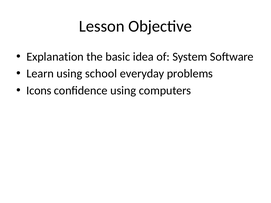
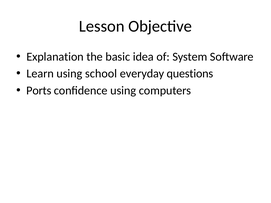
problems: problems -> questions (190, 74)
Icons: Icons -> Ports (39, 91)
